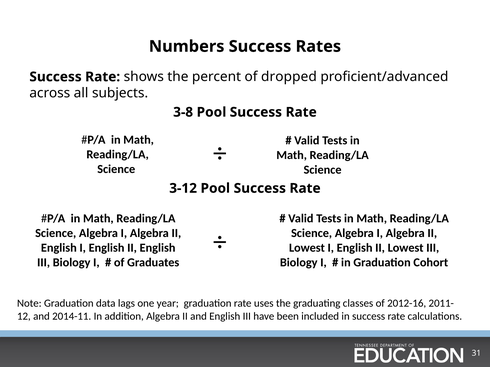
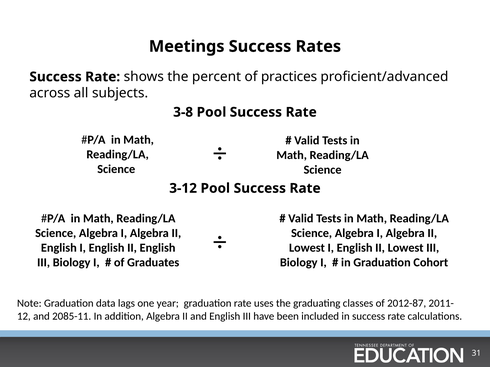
Numbers: Numbers -> Meetings (187, 46)
dropped: dropped -> practices (289, 77)
2012-16: 2012-16 -> 2012-87 (407, 304)
2014-11: 2014-11 -> 2085-11 (72, 317)
